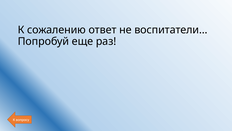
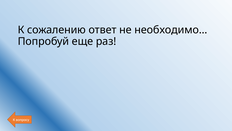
воспитатели…: воспитатели… -> необходимо… (171, 30)
